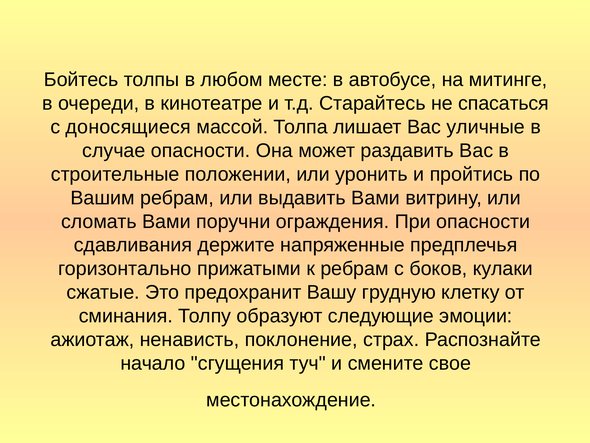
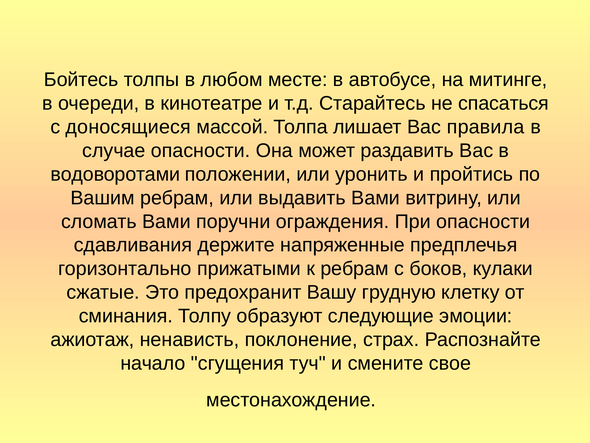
уличные: уличные -> правила (486, 127)
строительные: строительные -> водоворотами (115, 174)
